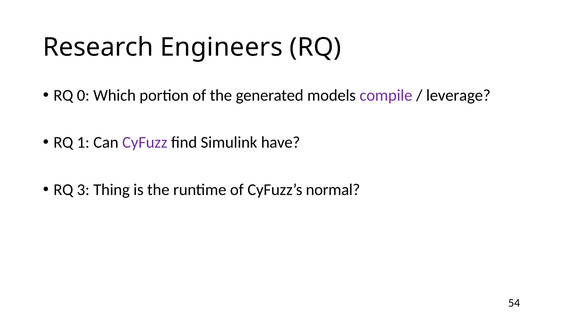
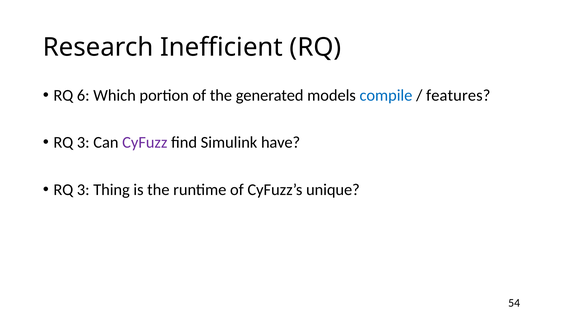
Engineers: Engineers -> Inefficient (221, 47)
0: 0 -> 6 (83, 95)
compile colour: purple -> blue (386, 95)
leverage: leverage -> features (458, 95)
1: 1 -> 3 (83, 142)
normal: normal -> unique (333, 189)
